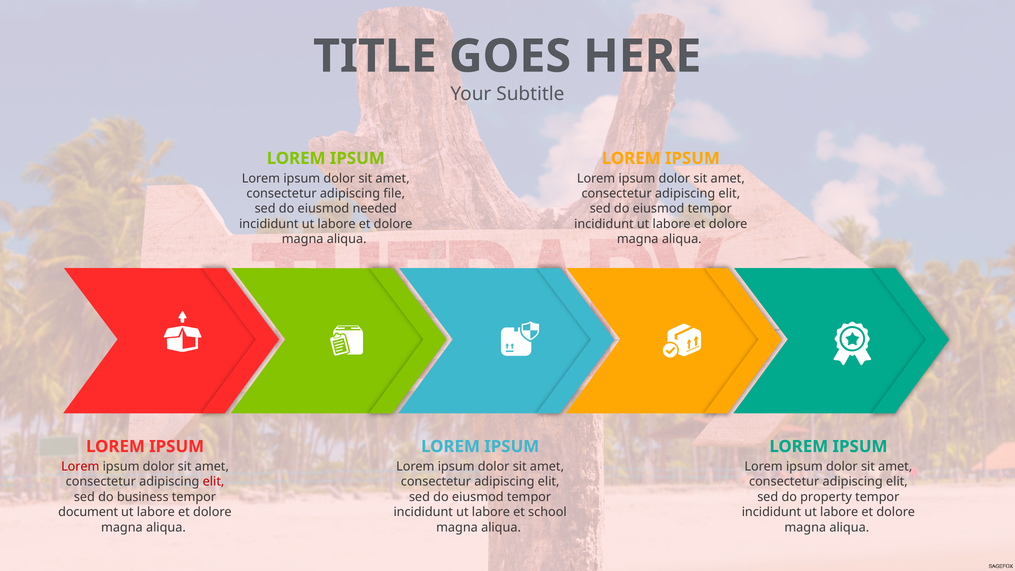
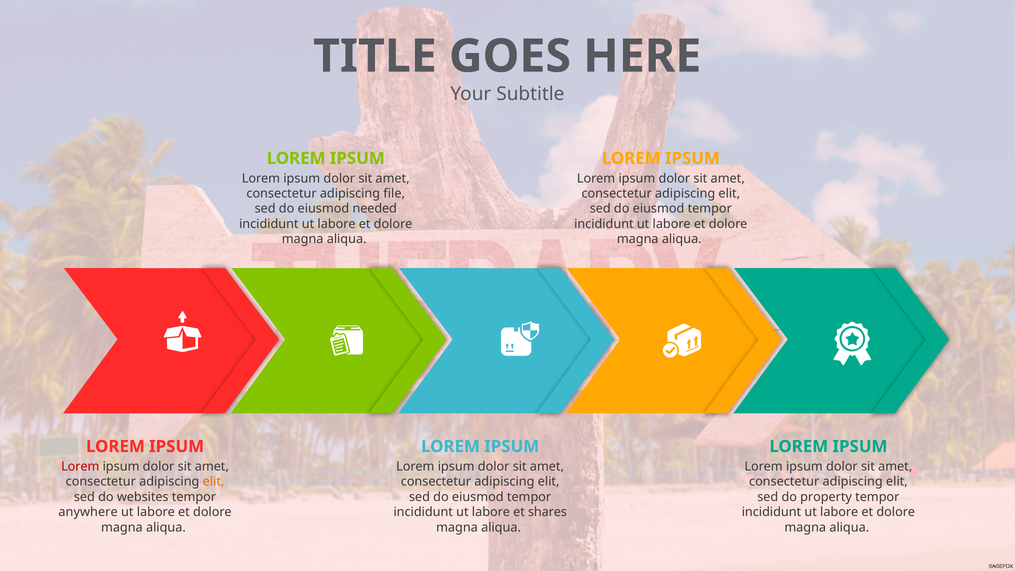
elit colour: red -> orange (214, 482)
business: business -> websites (143, 497)
document: document -> anywhere (88, 512)
school: school -> shares (547, 512)
